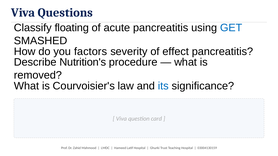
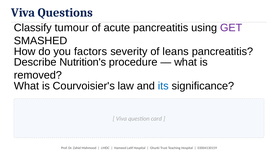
floating: floating -> tumour (72, 28)
GET colour: blue -> purple (231, 28)
effect: effect -> leans (176, 52)
